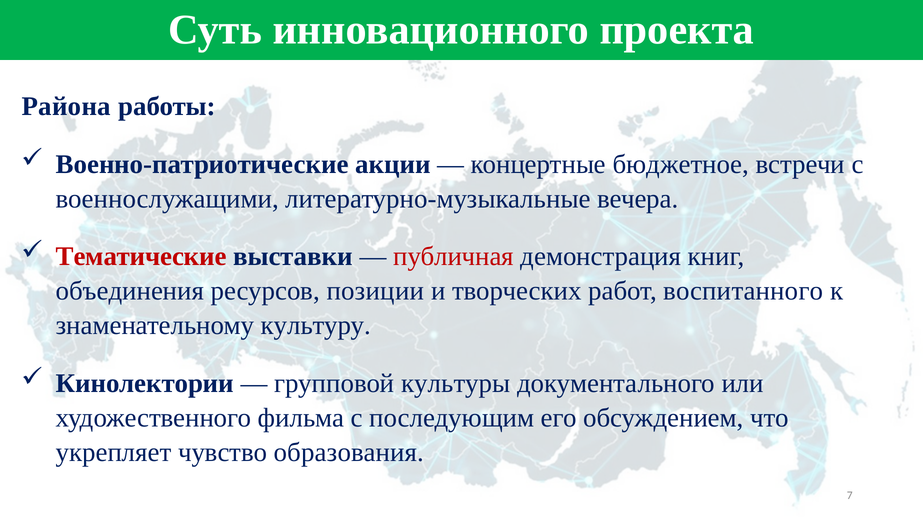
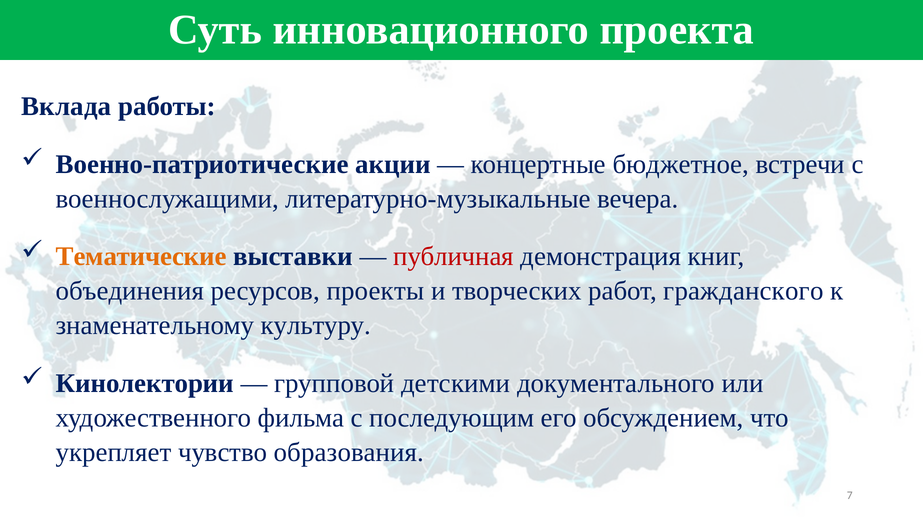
Района: Района -> Вклада (66, 107)
Тематические colour: red -> orange (141, 257)
позиции: позиции -> проекты (375, 291)
воспитанного: воспитанного -> гражданского (743, 291)
культуры: культуры -> детскими (456, 383)
